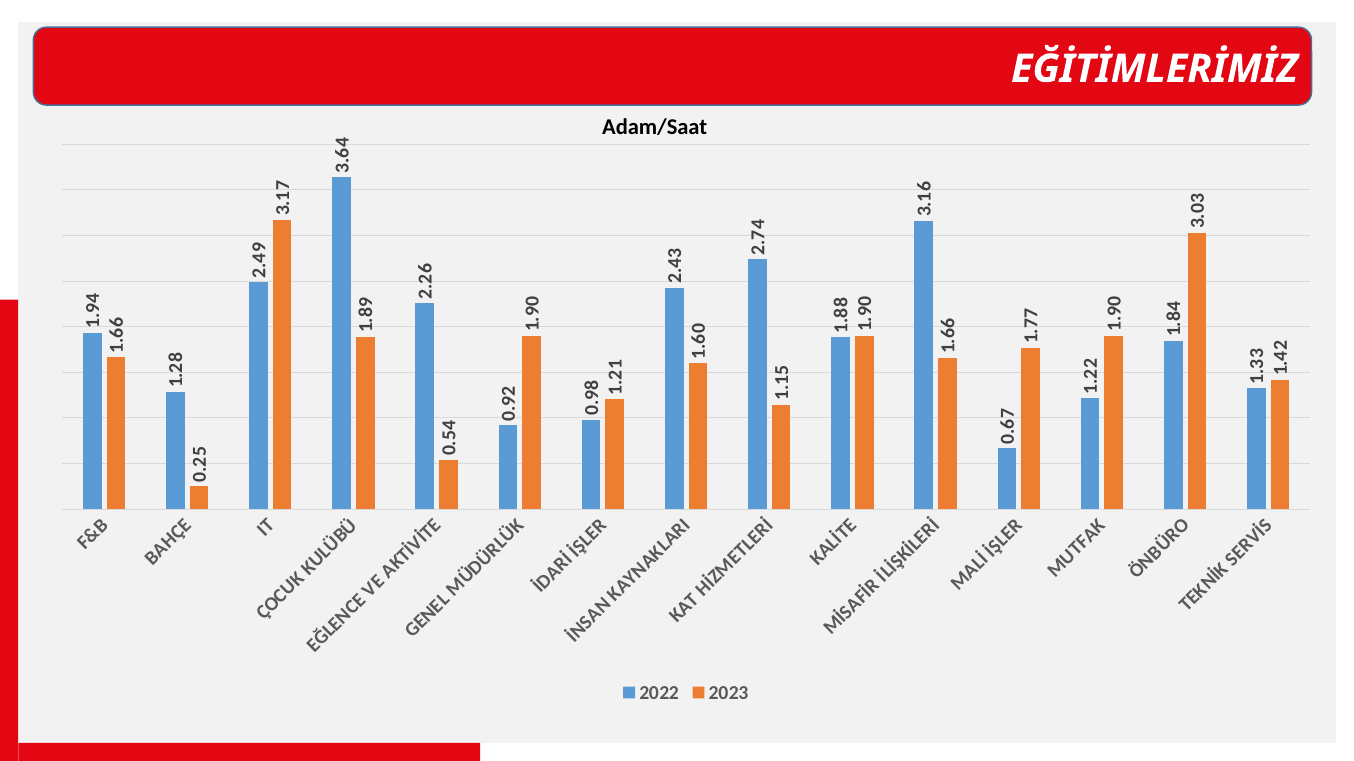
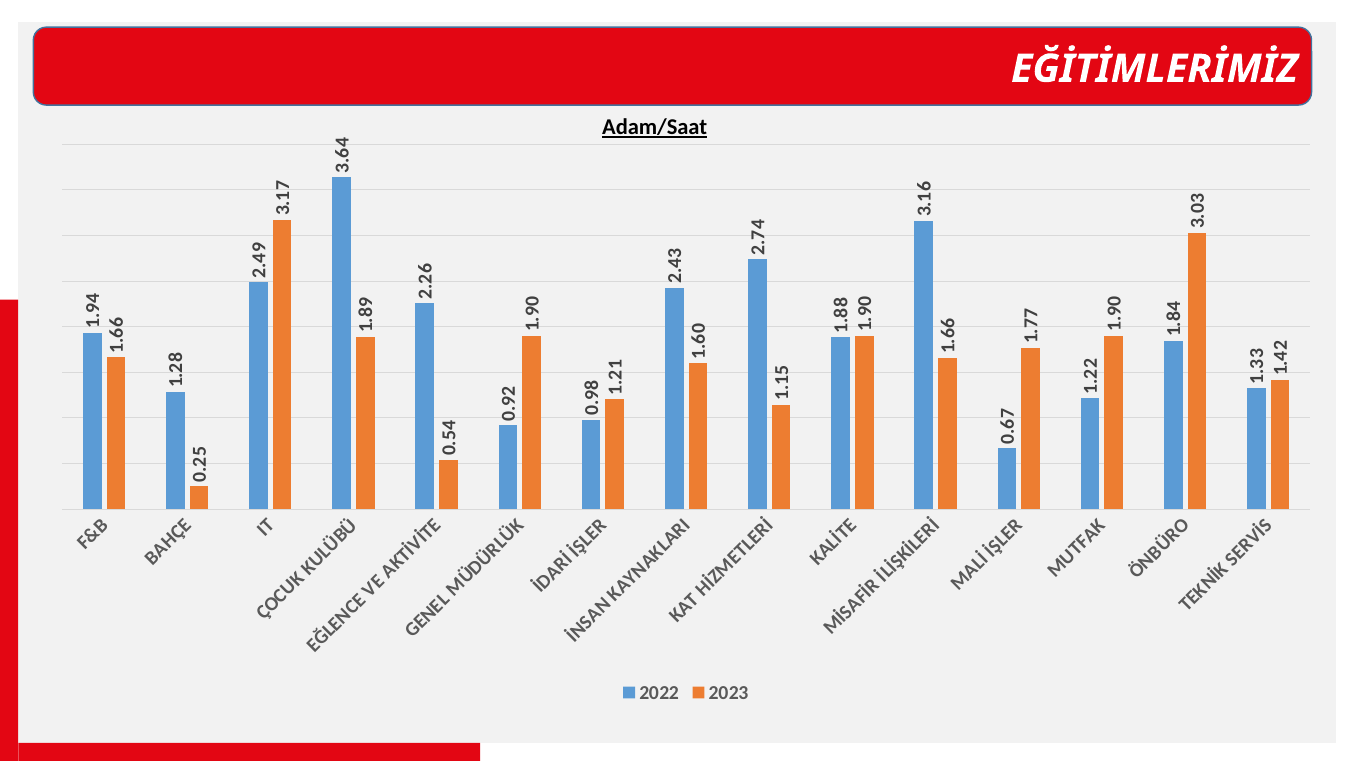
Adam/Saat underline: none -> present (655, 127)
